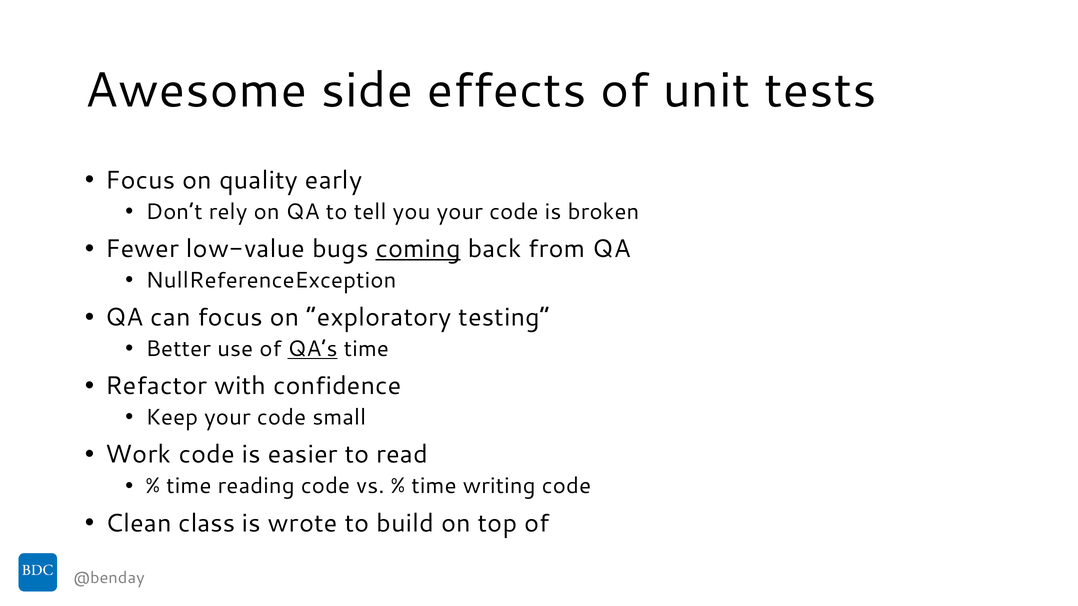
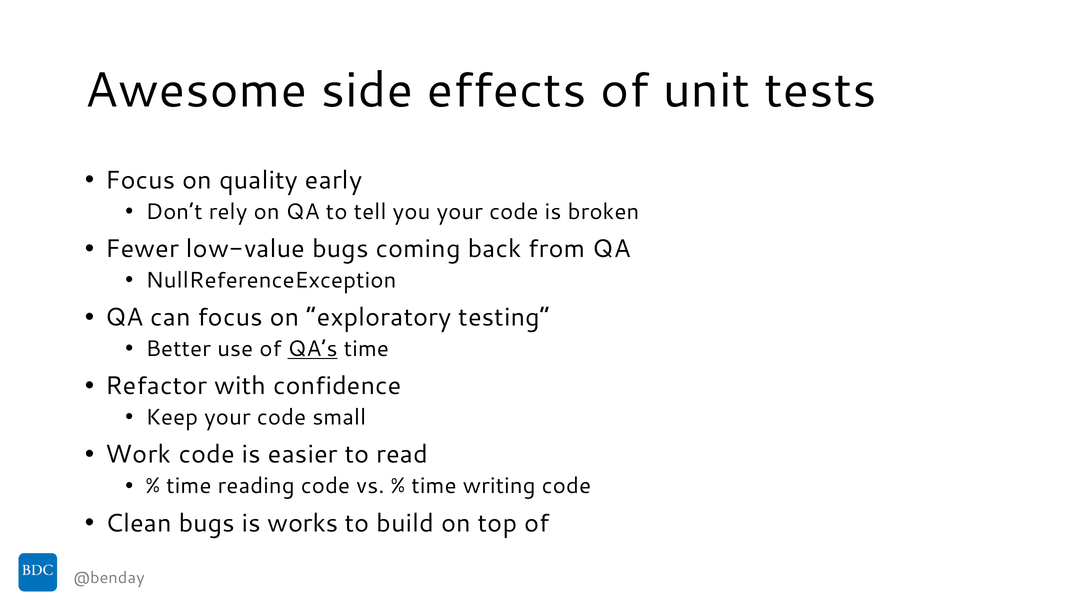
coming underline: present -> none (418, 249)
Clean class: class -> bugs (207, 524)
wrote: wrote -> works (303, 524)
